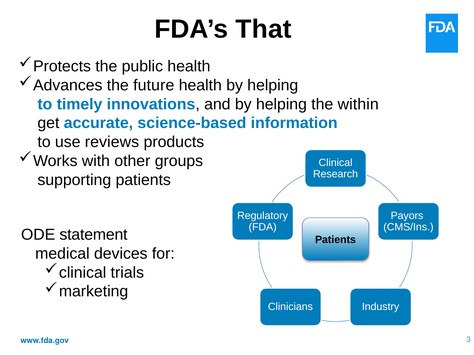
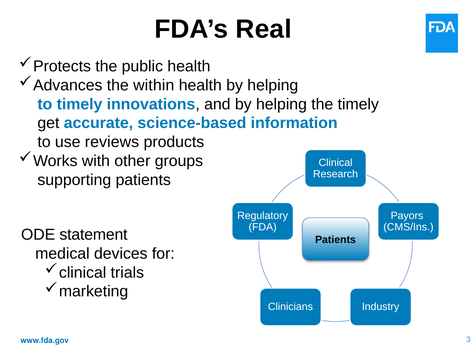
That: That -> Real (264, 29)
future: future -> within (154, 85)
the within: within -> timely (358, 104)
